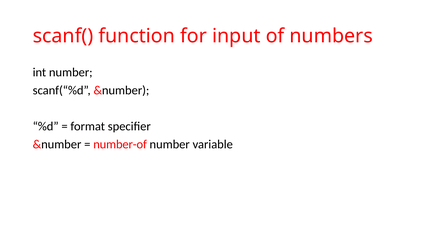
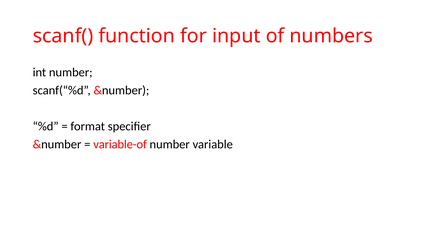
number-of: number-of -> variable-of (120, 144)
